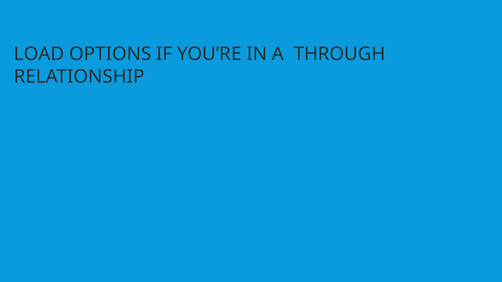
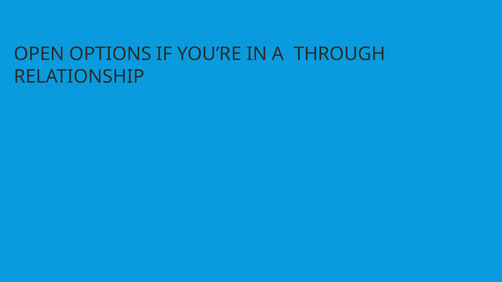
LOAD: LOAD -> OPEN (39, 54)
